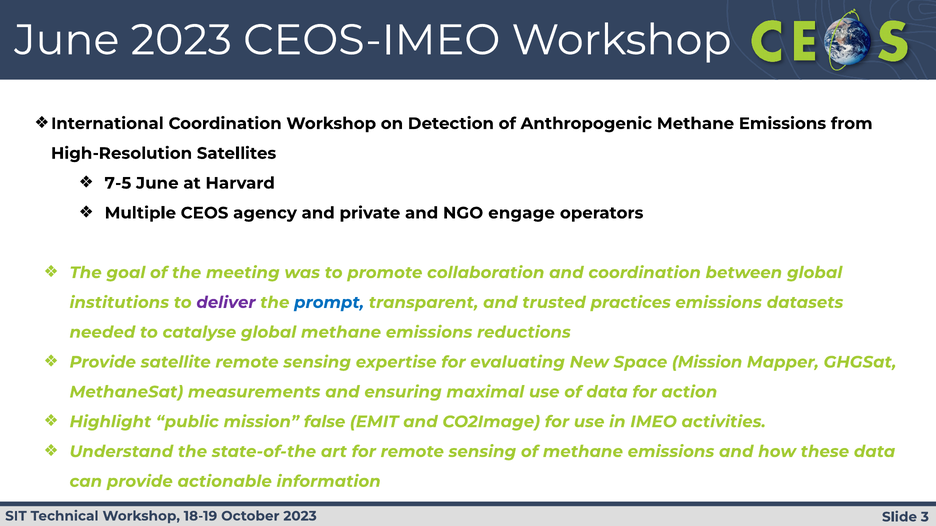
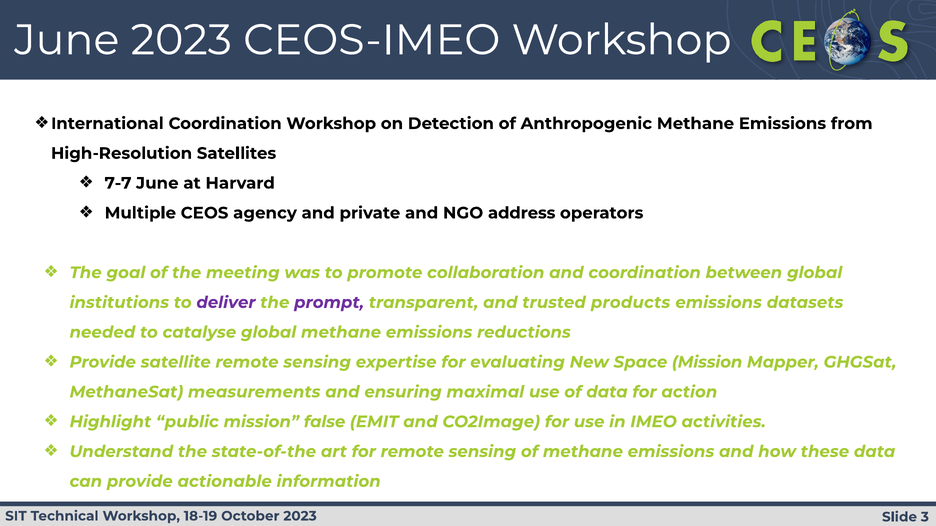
7-5: 7-5 -> 7-7 (118, 183)
engage: engage -> address (522, 213)
prompt colour: blue -> purple (329, 303)
practices: practices -> products (631, 303)
